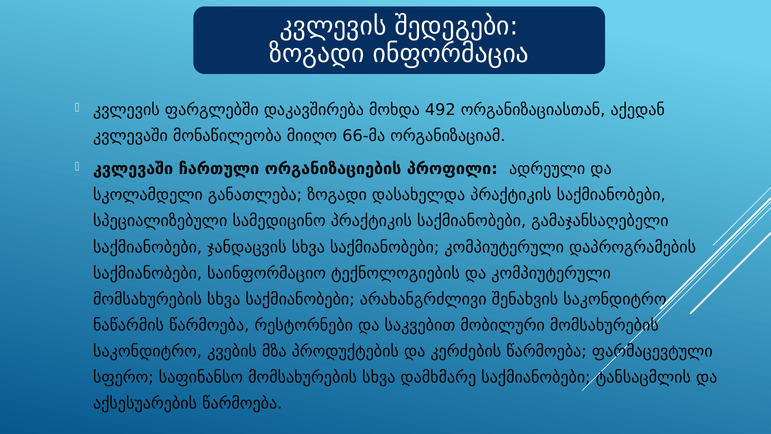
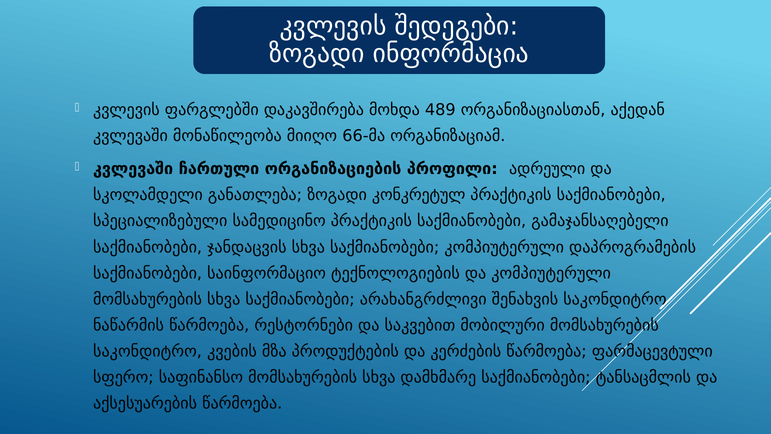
492: 492 -> 489 (440, 110)
დასახელდა: დასახელდა -> კონკრეტულ (419, 195)
